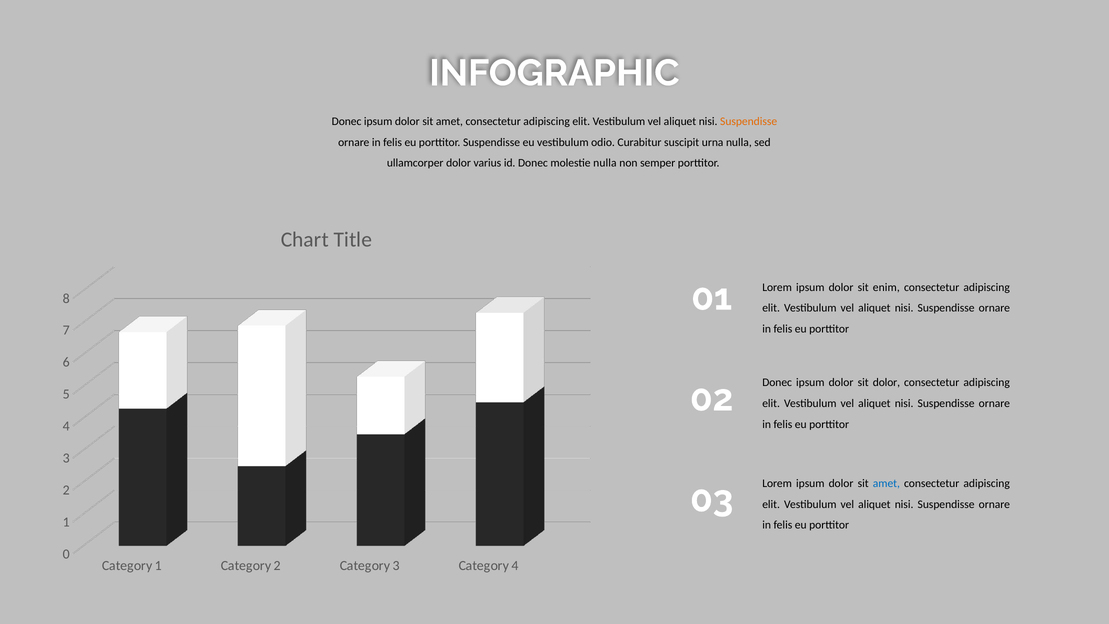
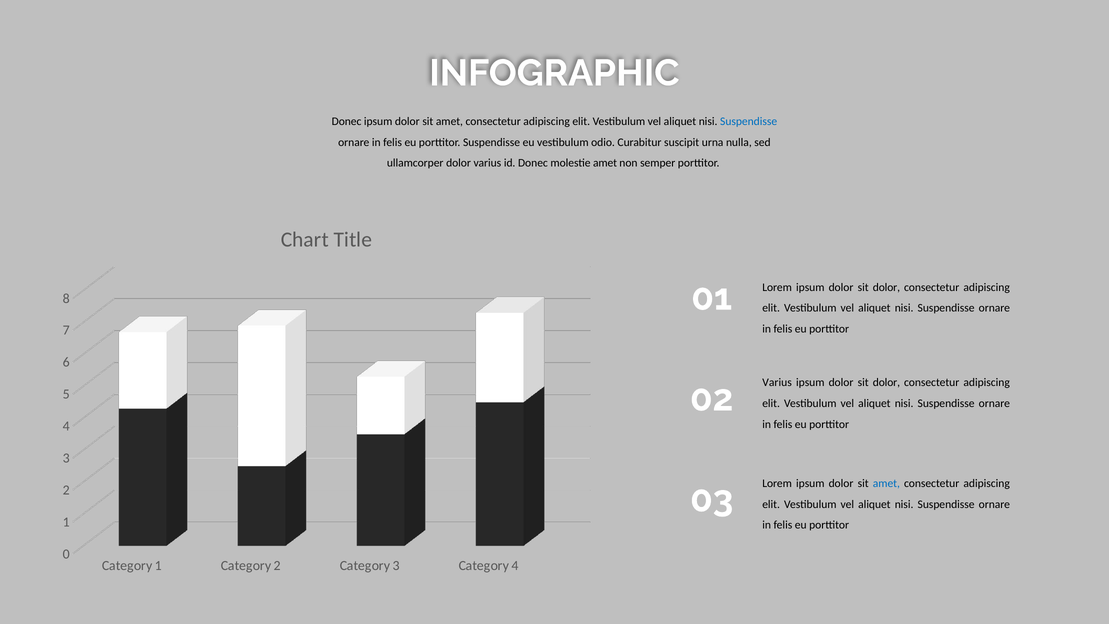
Suspendisse colour: orange -> blue (749, 121)
molestie nulla: nulla -> amet (605, 163)
enim: enim -> dolor (886, 287)
Donec: Donec -> Varius (777, 382)
